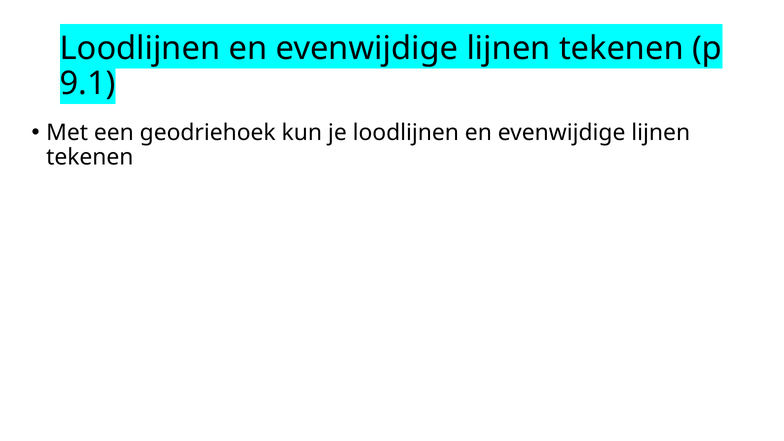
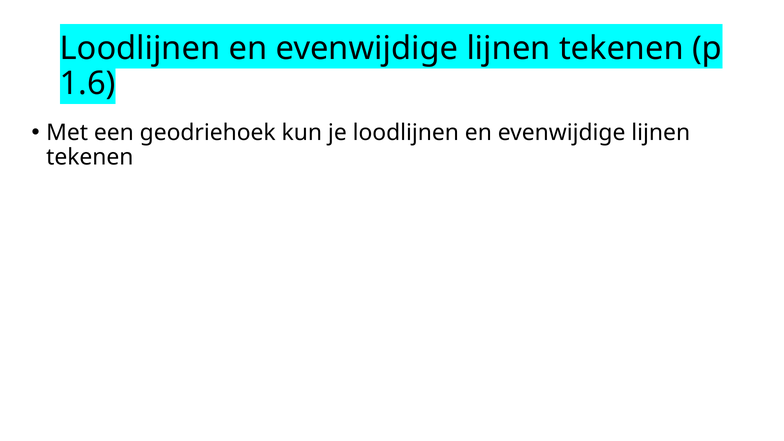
9.1: 9.1 -> 1.6 (88, 83)
